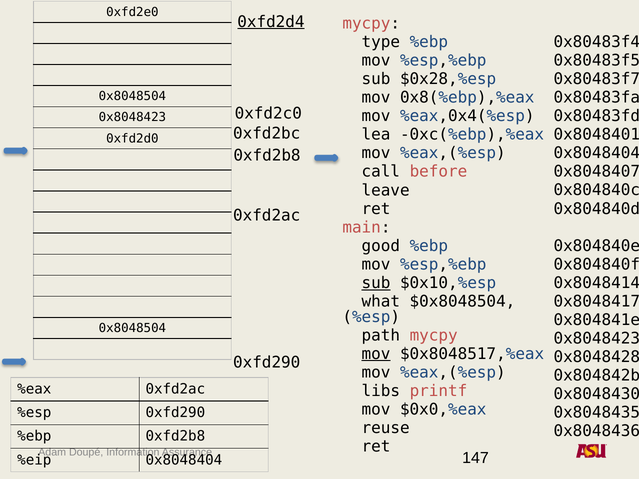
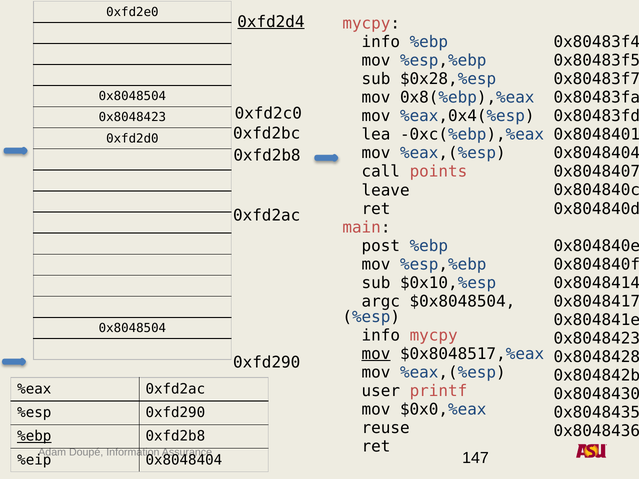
type: type -> info (381, 42)
before: before -> points (438, 172)
good: good -> post (381, 246)
sub underline: present -> none (376, 283)
what: what -> argc (381, 302)
path: path -> info (381, 335)
libs: libs -> user (381, 391)
%ebp underline: none -> present (34, 436)
